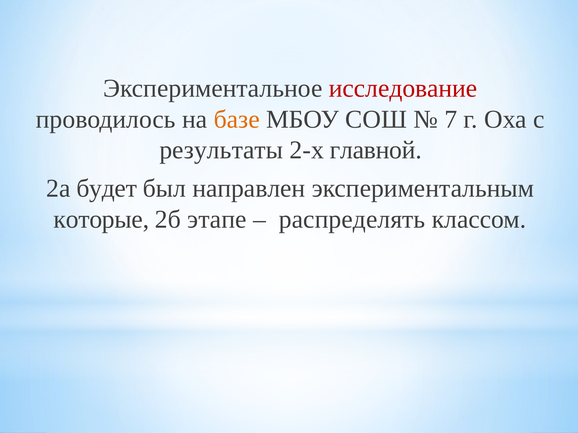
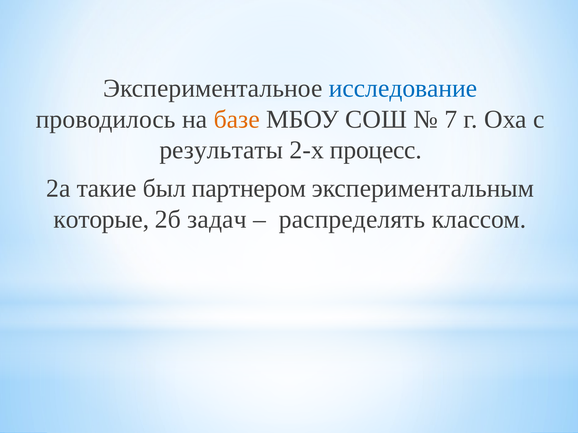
исследование colour: red -> blue (403, 89)
главной: главной -> процесс (376, 150)
будет: будет -> такие (107, 189)
направлен: направлен -> партнером (249, 189)
этапе: этапе -> задач (217, 220)
